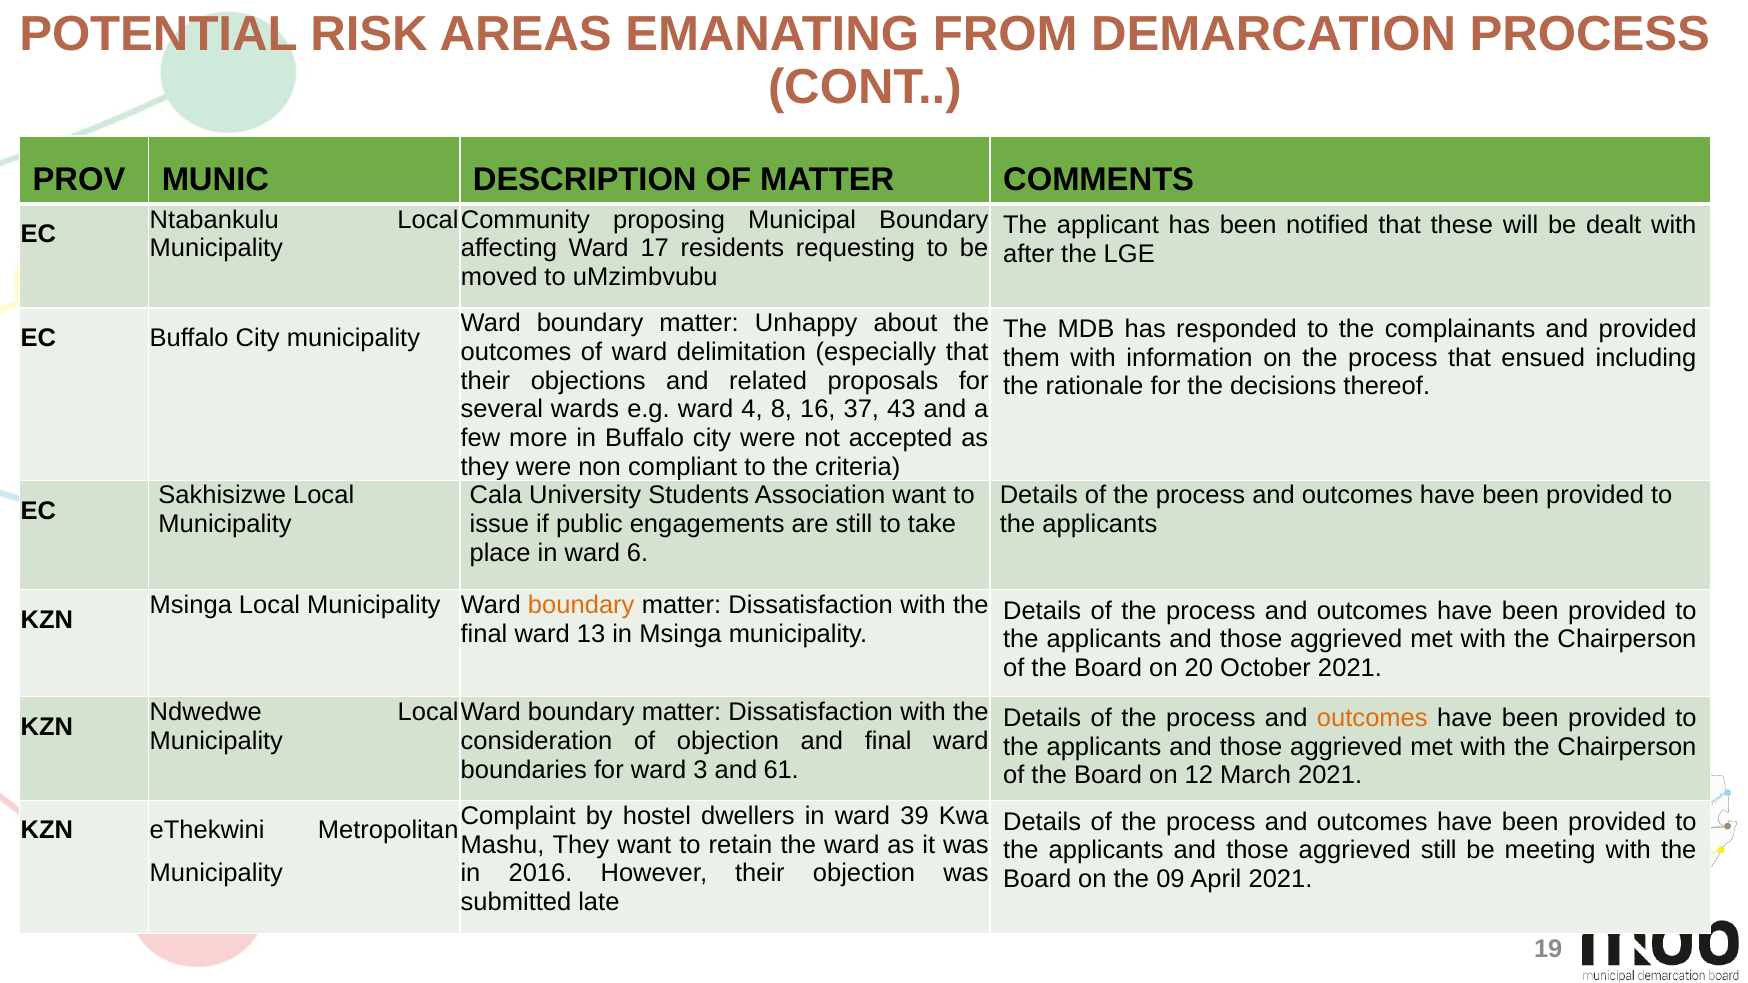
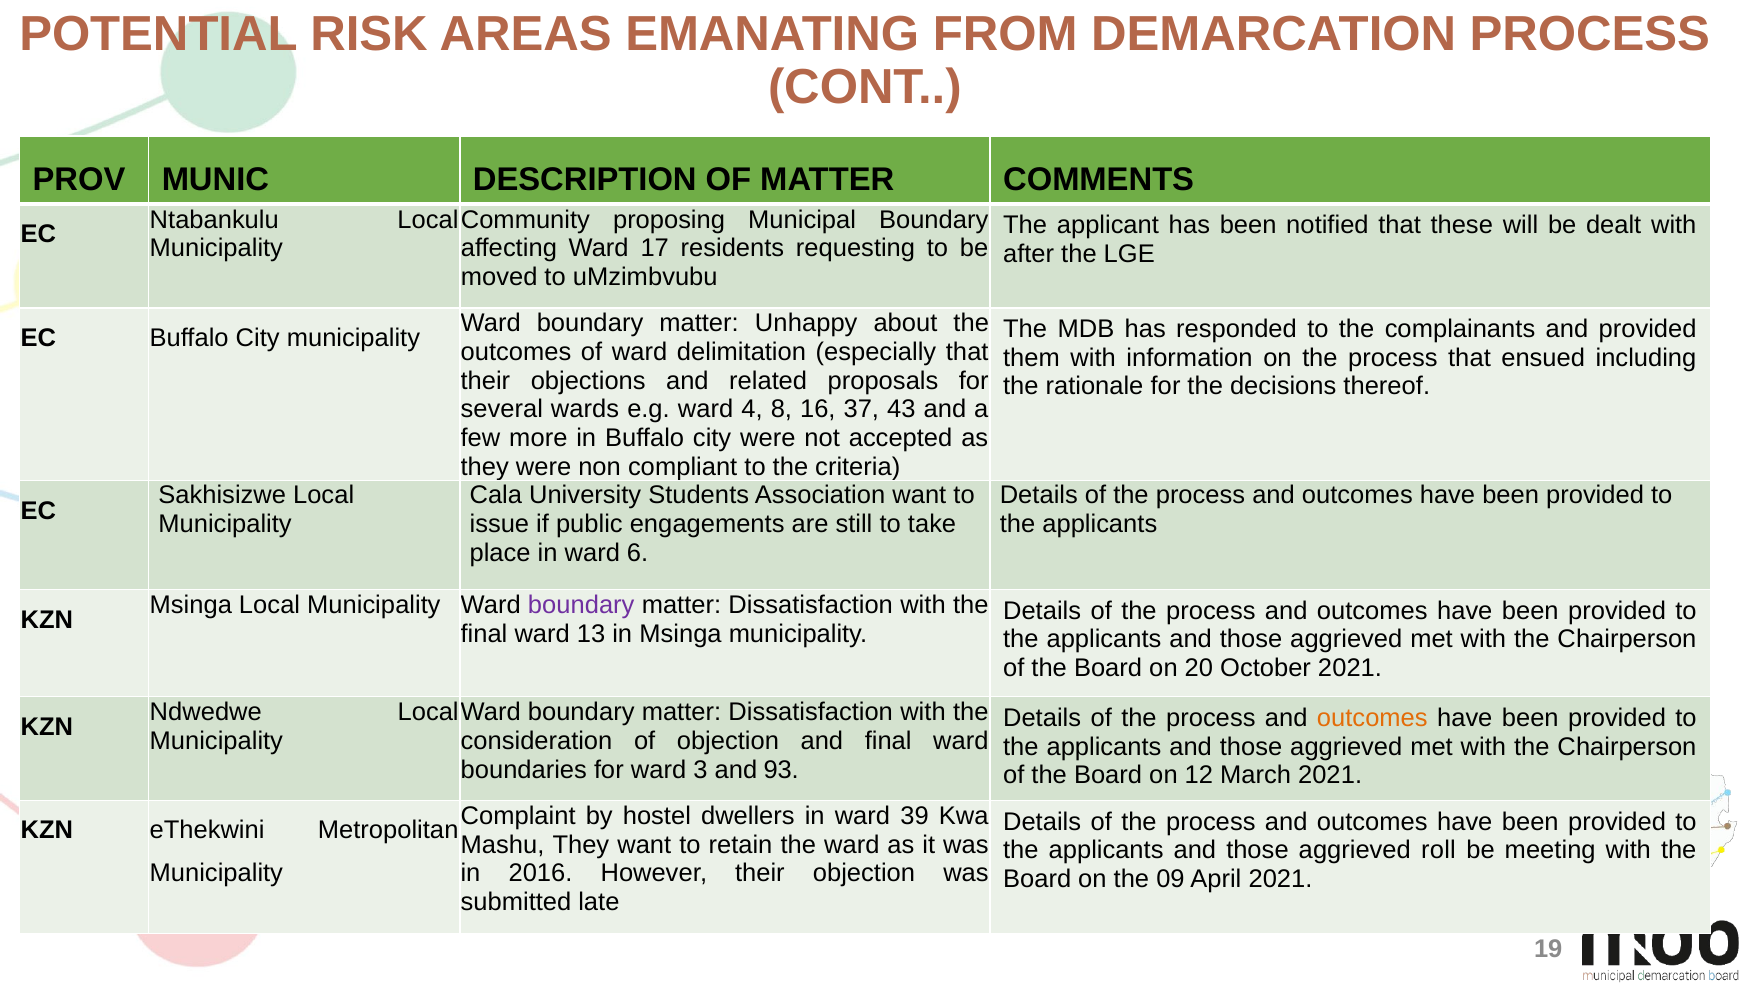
boundary colour: orange -> purple (581, 605)
61: 61 -> 93 (781, 770)
aggrieved still: still -> roll (1438, 850)
